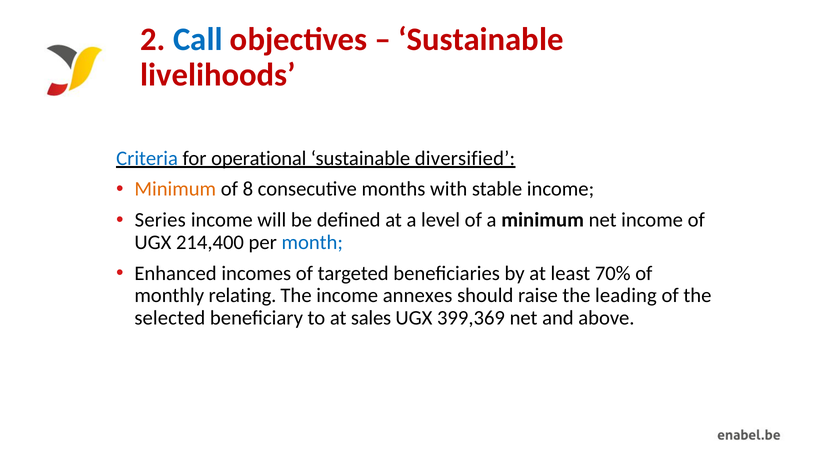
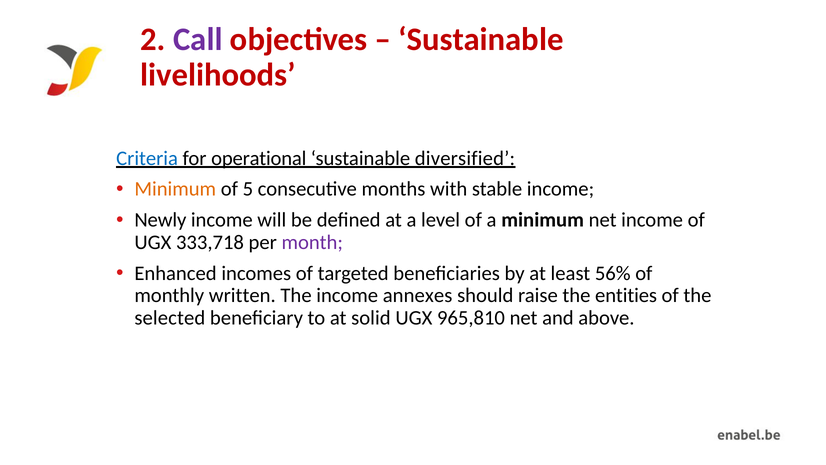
Call colour: blue -> purple (198, 39)
8: 8 -> 5 (248, 189)
Series: Series -> Newly (160, 220)
214,400: 214,400 -> 333,718 (210, 242)
month colour: blue -> purple (312, 242)
70%: 70% -> 56% (613, 273)
relating: relating -> written (242, 295)
leading: leading -> entities (626, 295)
sales: sales -> solid (371, 318)
399,369: 399,369 -> 965,810 (471, 318)
